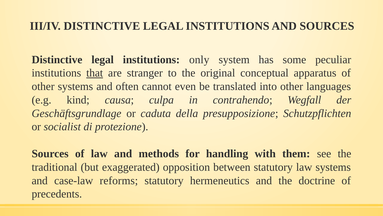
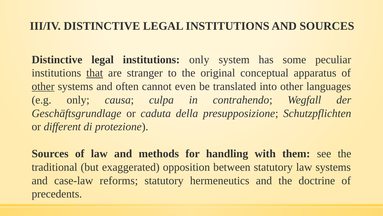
other underline: none -> present (43, 86)
e.g kind: kind -> only (78, 100)
socialist: socialist -> different (62, 126)
